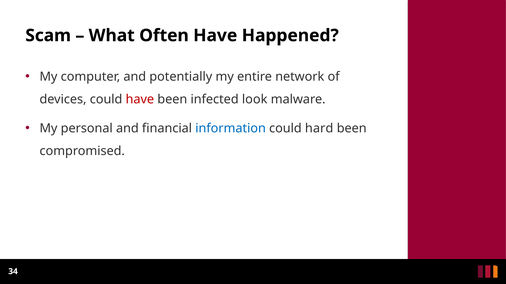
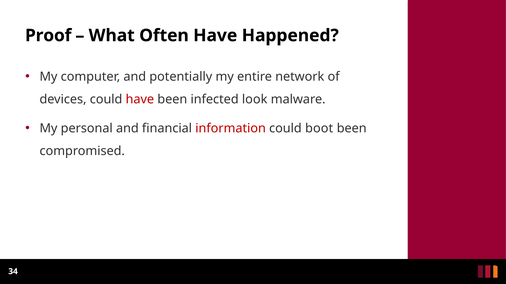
Scam: Scam -> Proof (48, 36)
information colour: blue -> red (231, 129)
hard: hard -> boot (319, 129)
